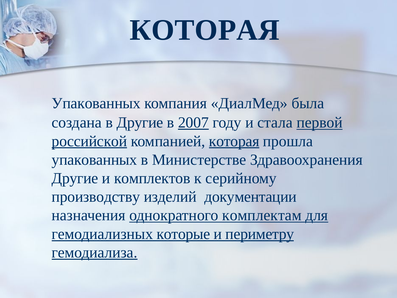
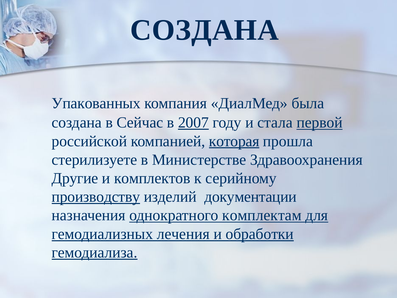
КОТОРАЯ: КОТОРАЯ -> СОЗДАНА (205, 30)
в Другие: Другие -> Сейчас (140, 123)
российской underline: present -> none (89, 141)
упакованных: упакованных -> стерилизуете (94, 160)
производству underline: none -> present (96, 197)
которые: которые -> лечения (183, 234)
периметру: периметру -> обработки (260, 234)
